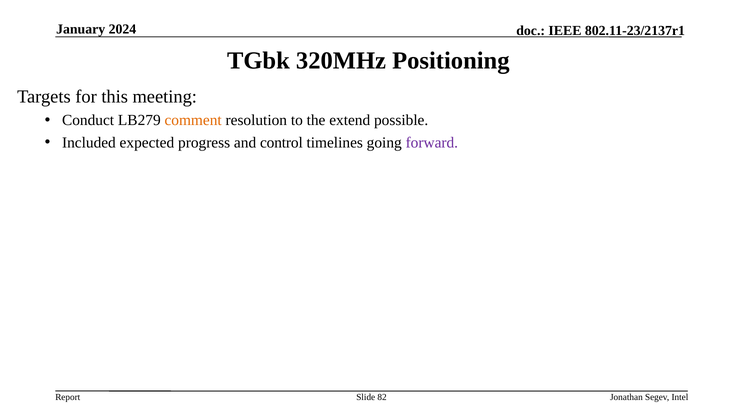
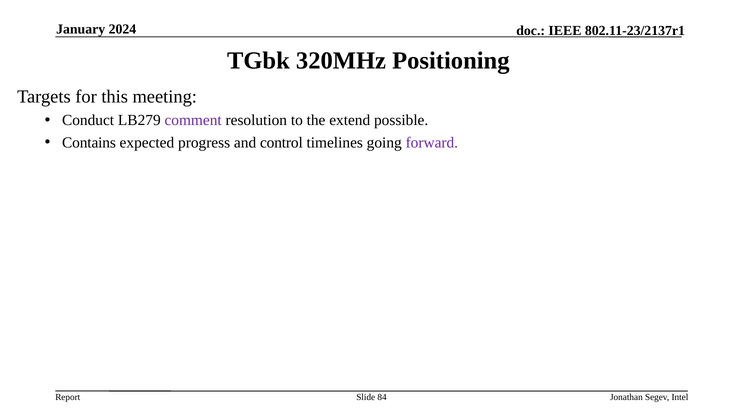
comment colour: orange -> purple (193, 121)
Included: Included -> Contains (89, 143)
82: 82 -> 84 (382, 398)
